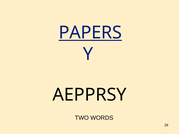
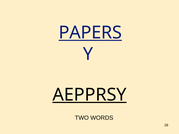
AEPPRSY underline: none -> present (89, 95)
